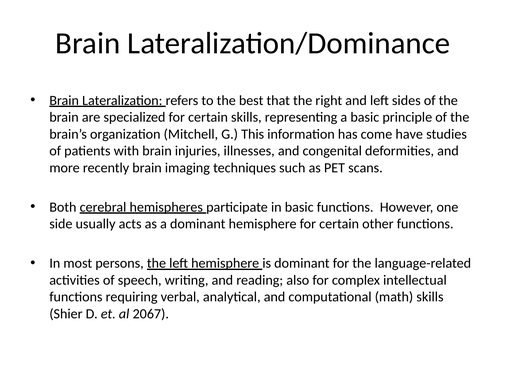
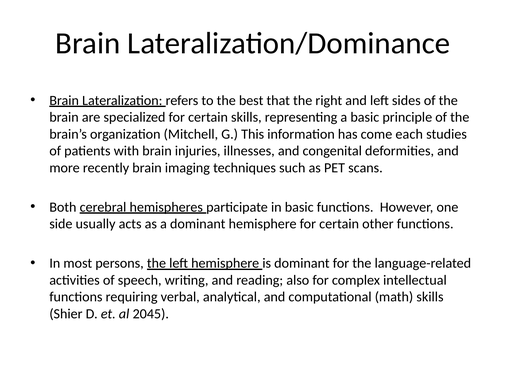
have: have -> each (409, 134)
2067: 2067 -> 2045 (151, 314)
